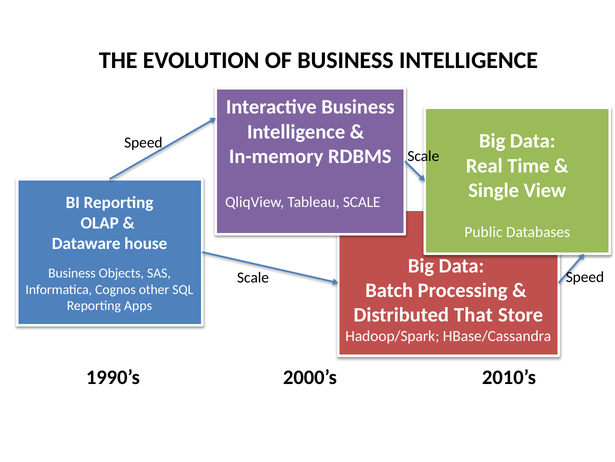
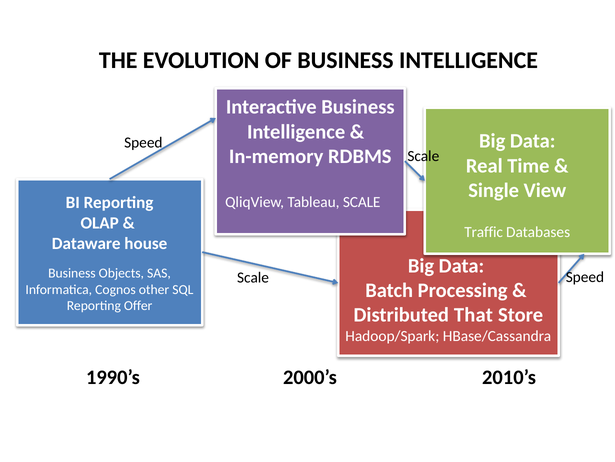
Public: Public -> Traffic (484, 232)
Apps: Apps -> Offer (138, 305)
